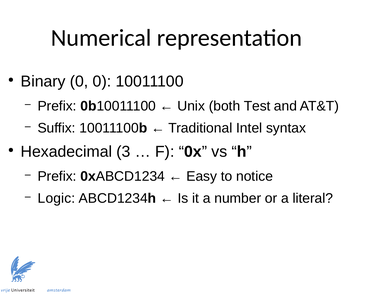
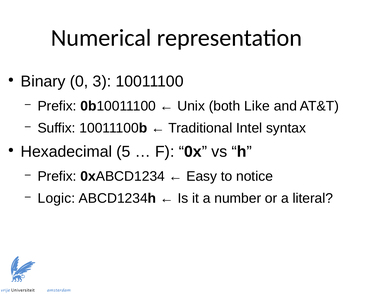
0 0: 0 -> 3 (102, 81)
Test: Test -> Like (257, 106)
3: 3 -> 5 (123, 152)
